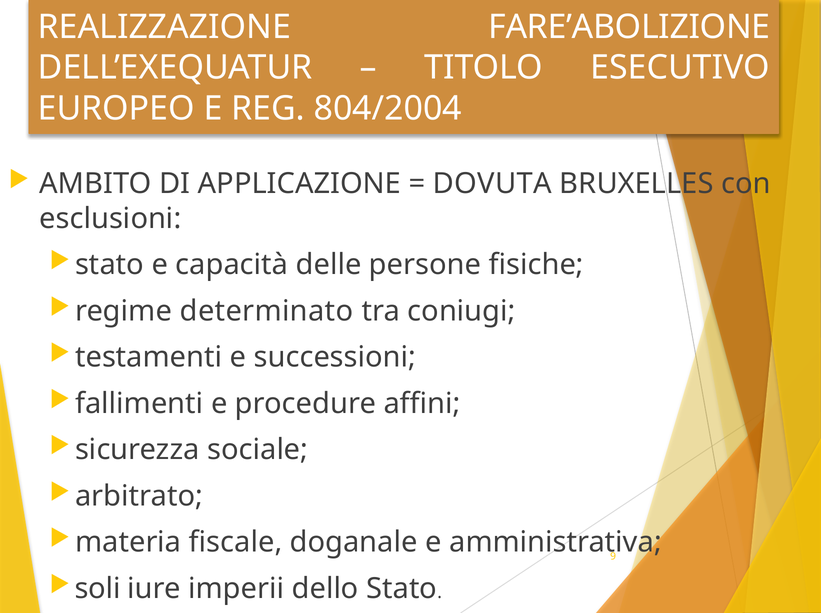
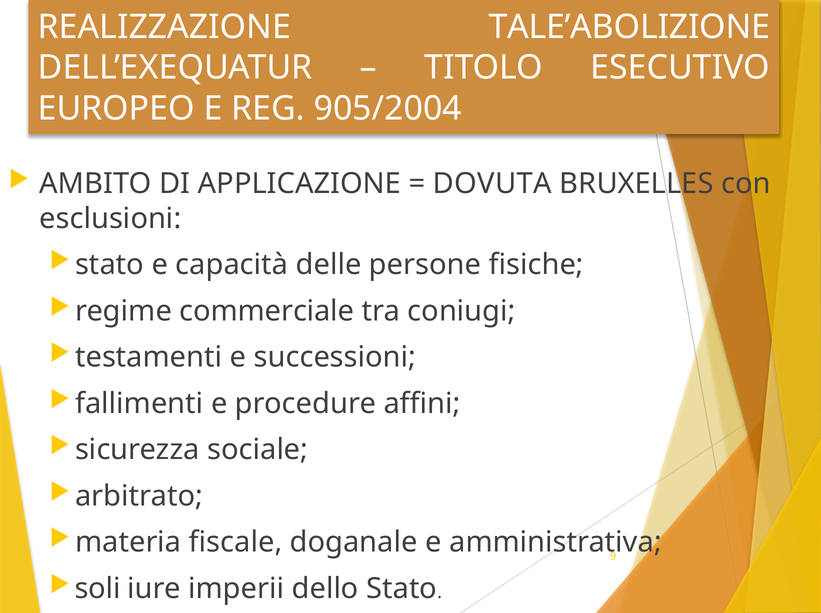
FARE’ABOLIZIONE: FARE’ABOLIZIONE -> TALE’ABOLIZIONE (629, 27)
804/2004: 804/2004 -> 905/2004 (388, 109)
determinato: determinato -> commerciale (267, 311)
